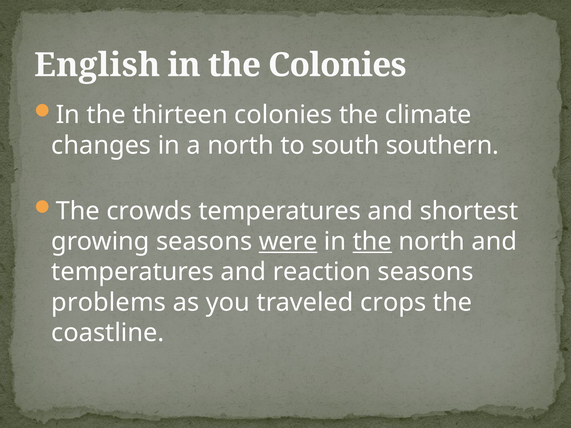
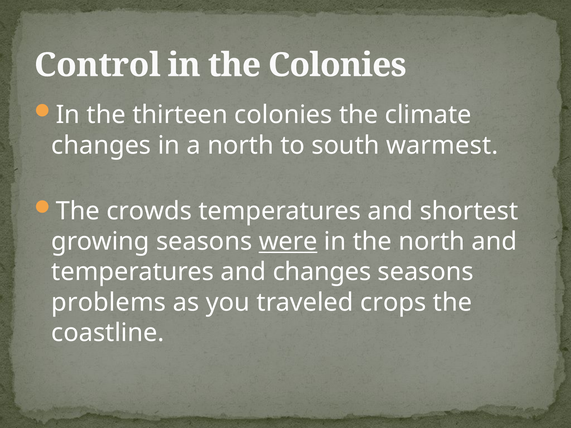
English: English -> Control (97, 65)
southern: southern -> warmest (442, 145)
the underline: present -> none (372, 242)
and reaction: reaction -> changes (322, 272)
